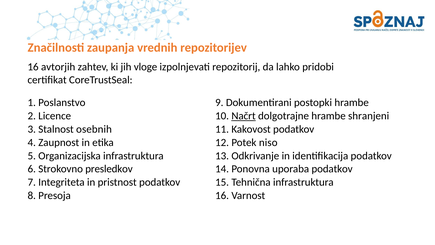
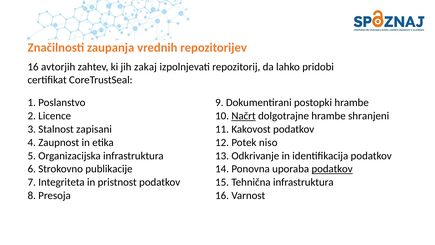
vloge: vloge -> zakaj (145, 67)
osebnih: osebnih -> zapisani (94, 129)
presledkov: presledkov -> publikacije (109, 169)
podatkov underline: none -> present (332, 169)
